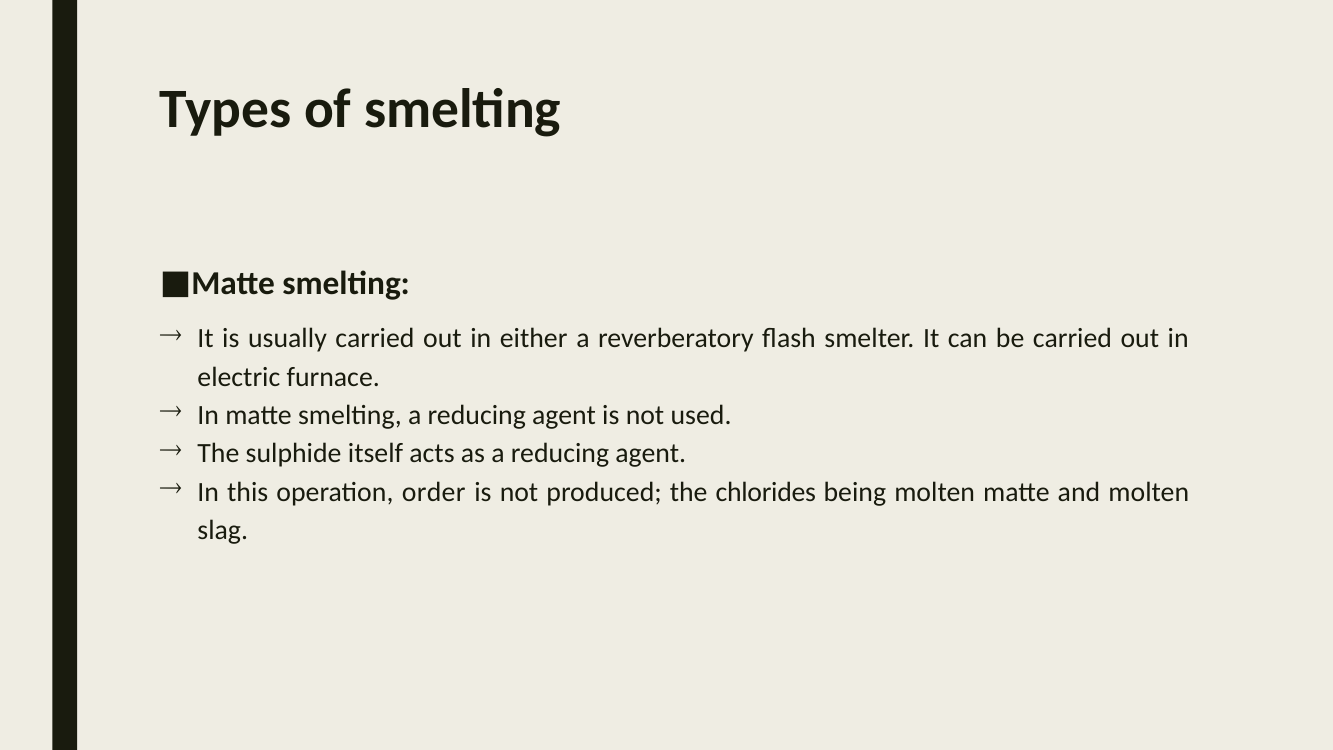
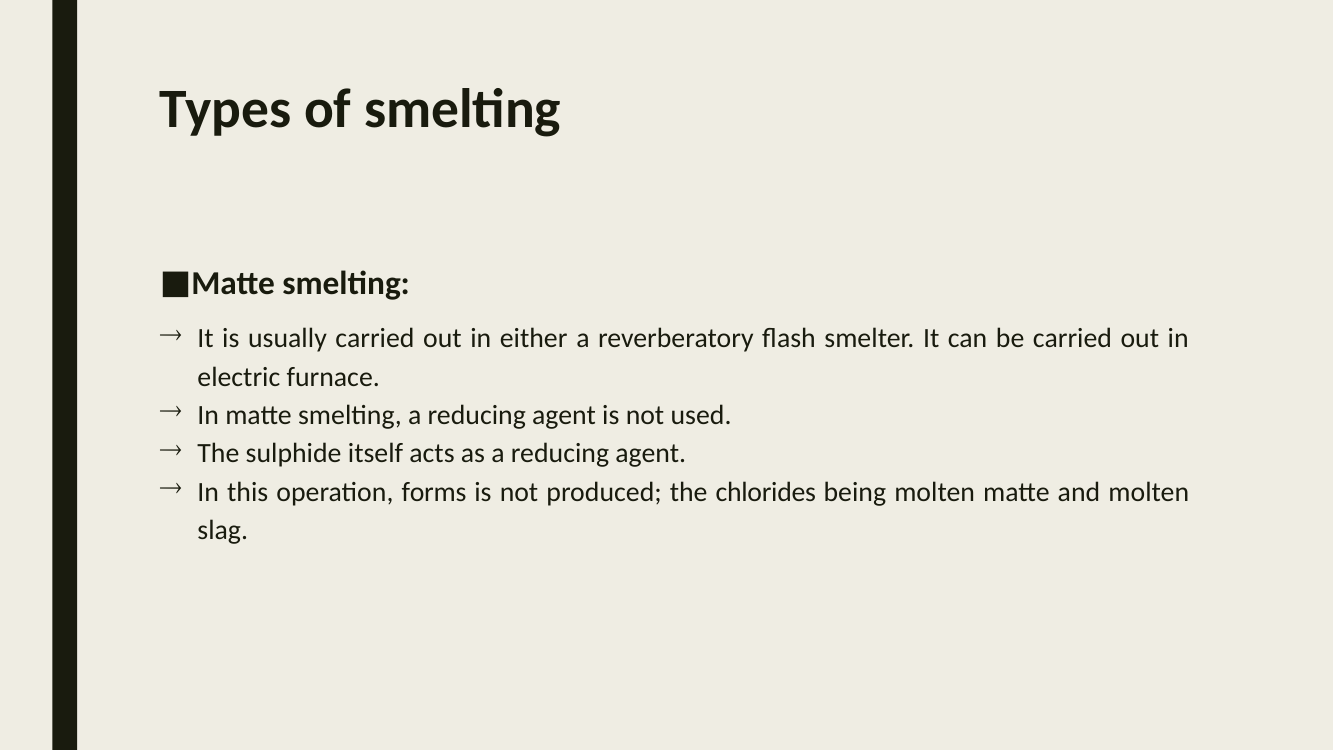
order: order -> forms (434, 492)
